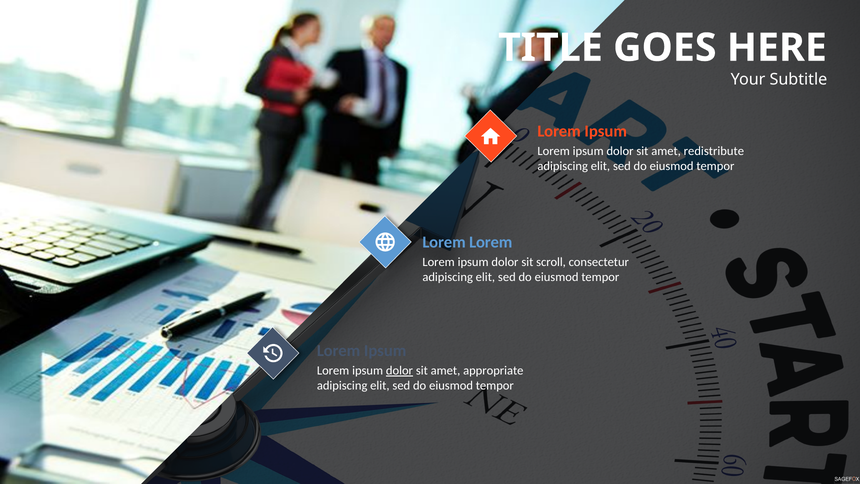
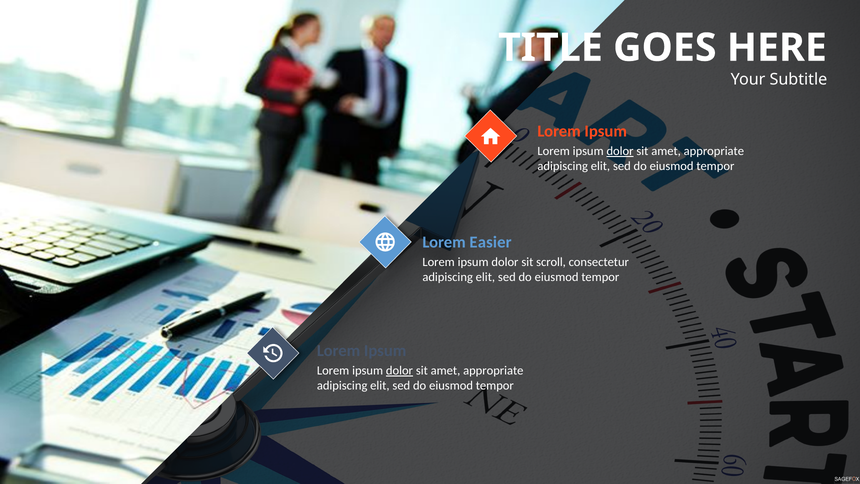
dolor underline: none -> present (620, 151)
redistribute: redistribute -> appropriate (714, 151)
Lorem: Lorem -> Easier (491, 242)
